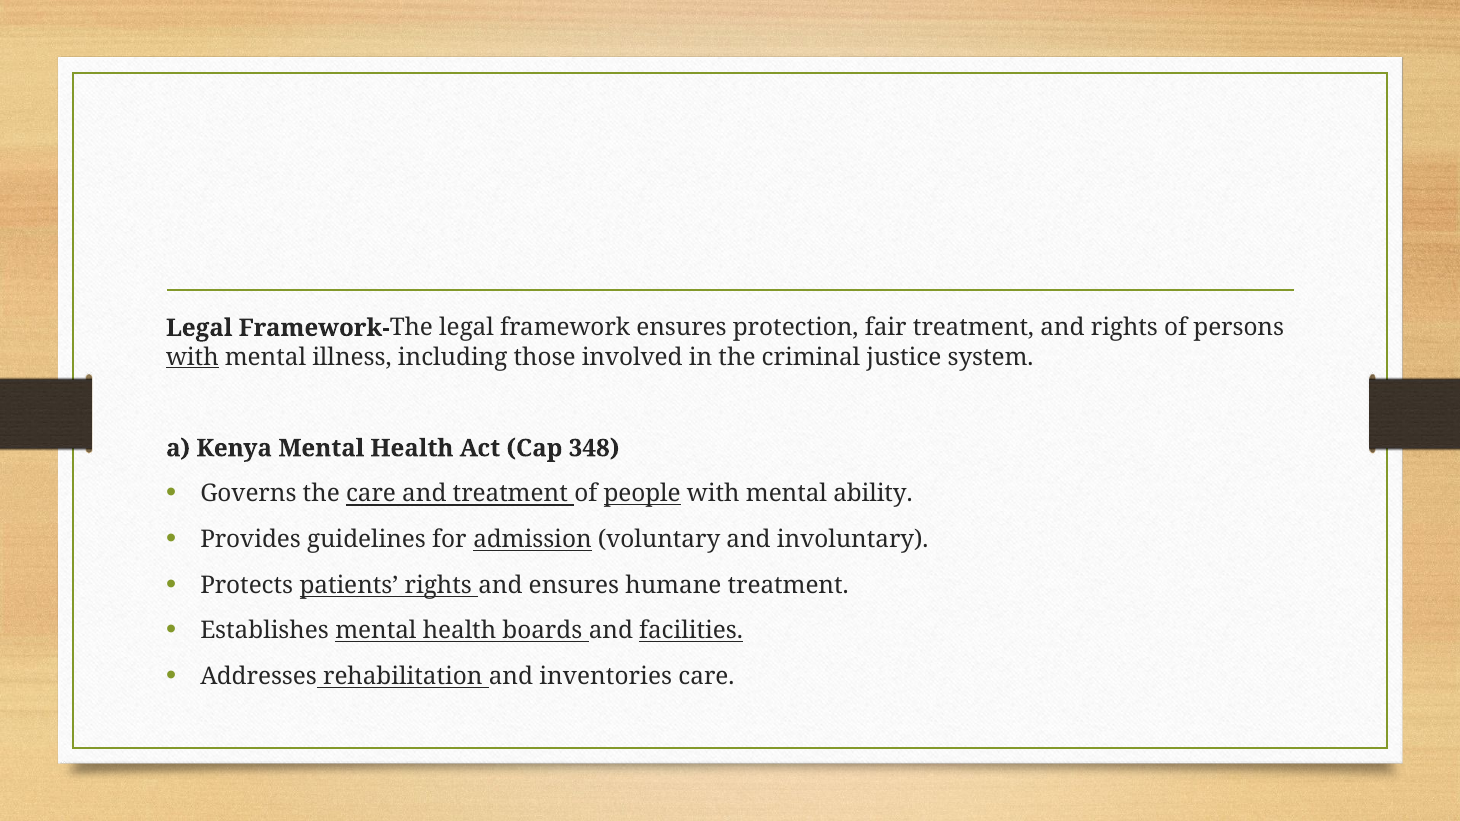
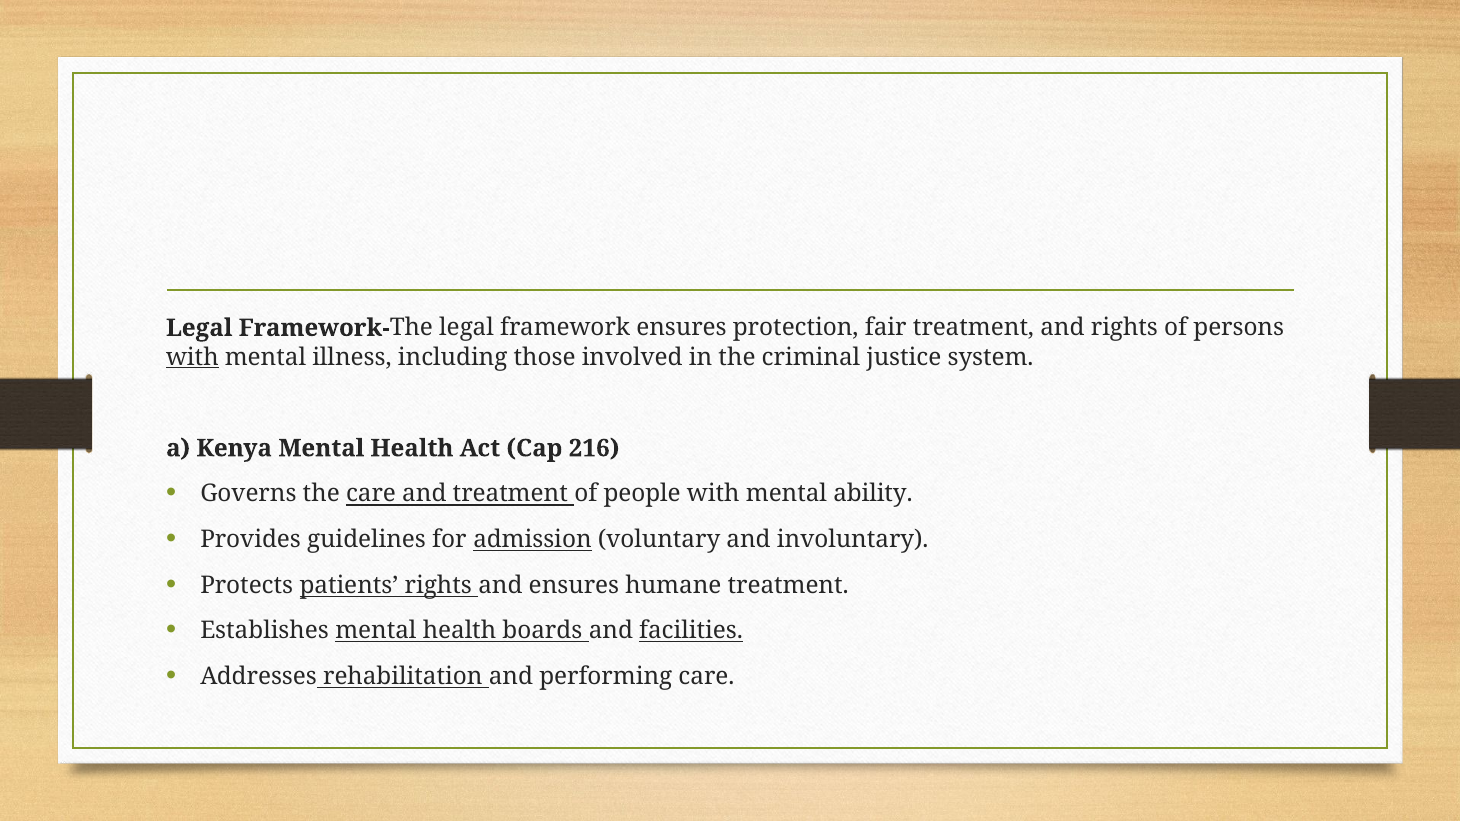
348: 348 -> 216 (594, 448)
people underline: present -> none (642, 494)
inventories: inventories -> performing (606, 676)
